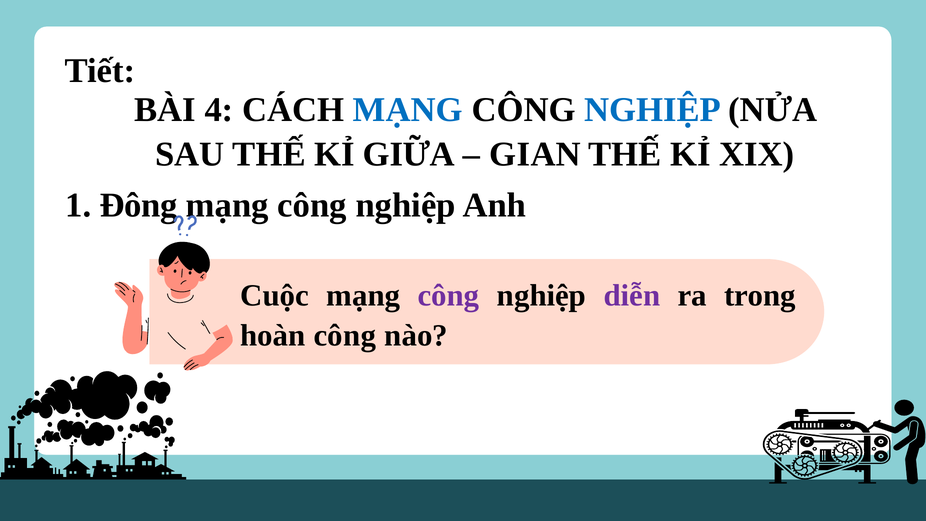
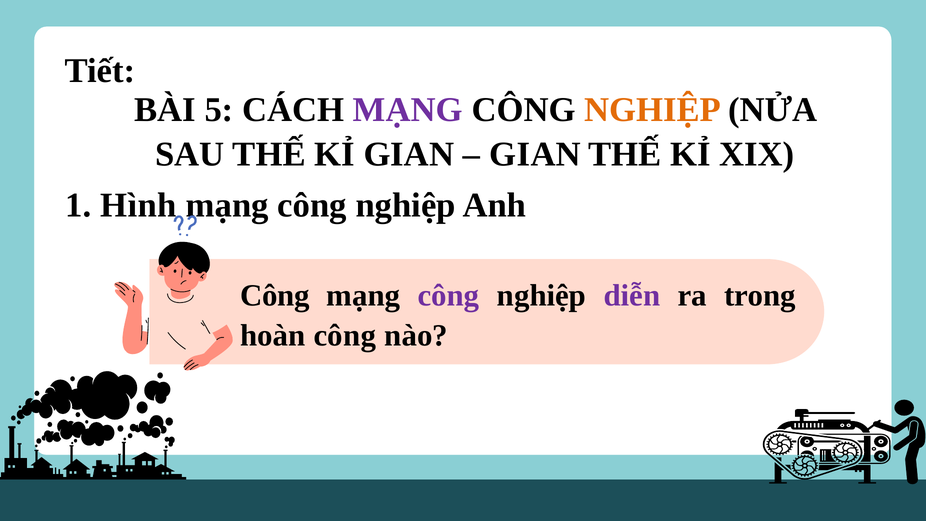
4: 4 -> 5 (219, 110)
MẠNG colour: blue -> purple (408, 110)
NGHIỆP colour: blue -> orange (653, 110)
KỈ GIỮA: GIỮA -> GIAN (409, 154)
Đông: Đông -> Hình (138, 205)
Cuộc: Cuộc -> Công (275, 296)
